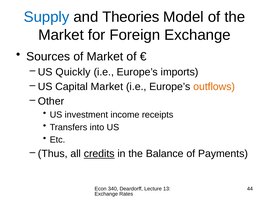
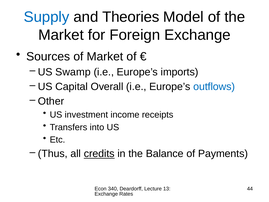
Quickly: Quickly -> Swamp (73, 72)
Capital Market: Market -> Overall (107, 87)
outflows colour: orange -> blue (214, 87)
